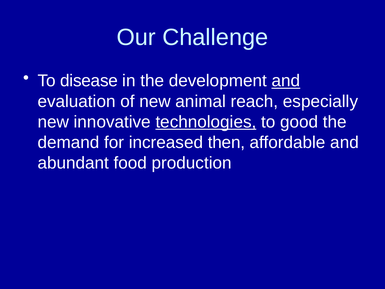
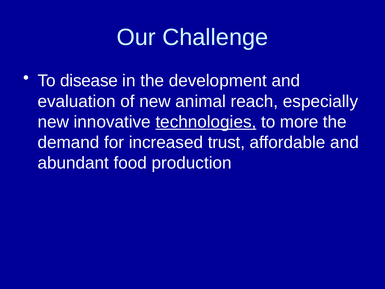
and underline: present -> none (286, 81)
good: good -> more (299, 122)
then: then -> trust (226, 142)
